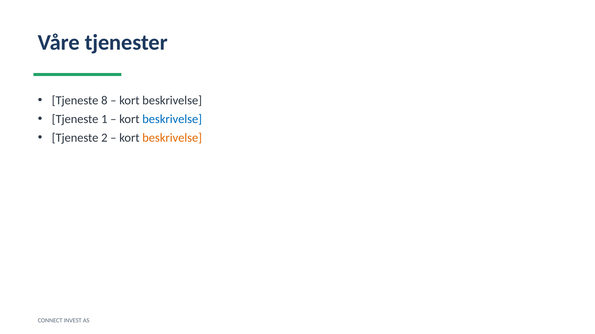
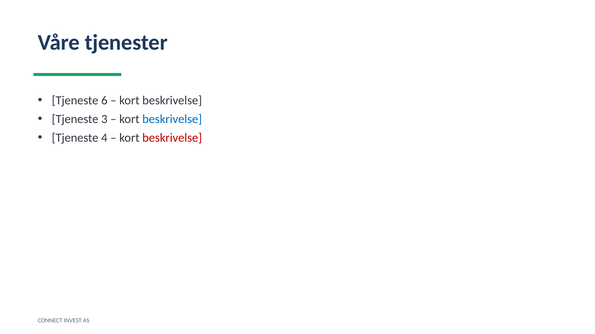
8: 8 -> 6 (104, 101)
1: 1 -> 3 (104, 119)
2: 2 -> 4 (104, 138)
beskrivelse colour: orange -> red (172, 138)
